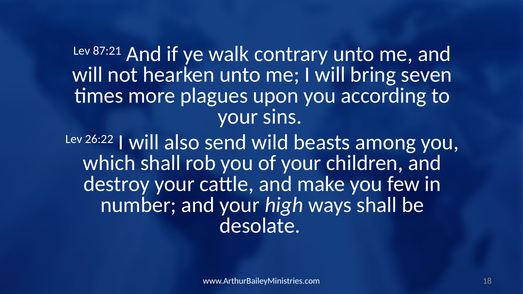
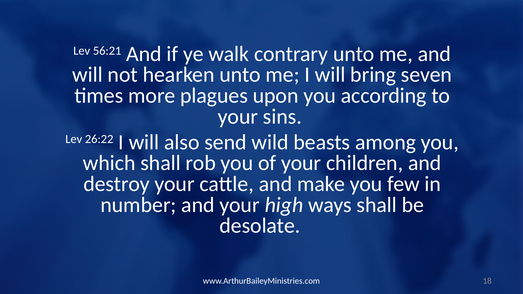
87:21: 87:21 -> 56:21 (107, 51)
